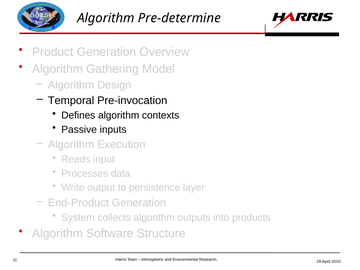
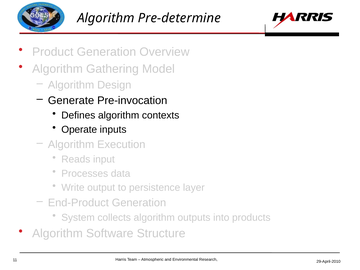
Temporal: Temporal -> Generate (71, 101)
Passive: Passive -> Operate (79, 129)
